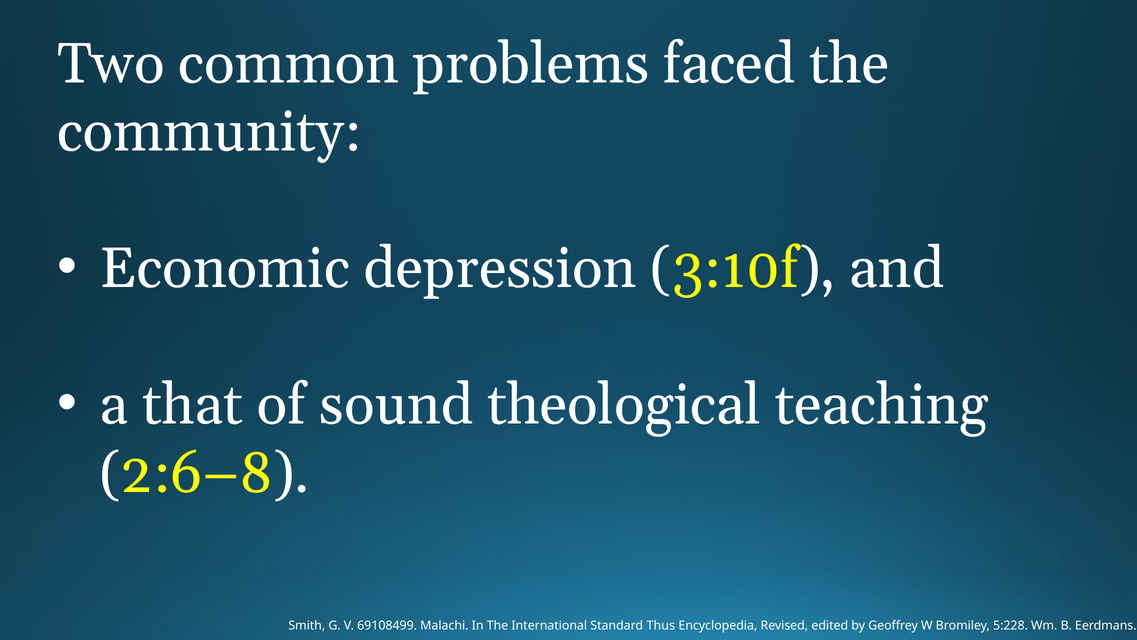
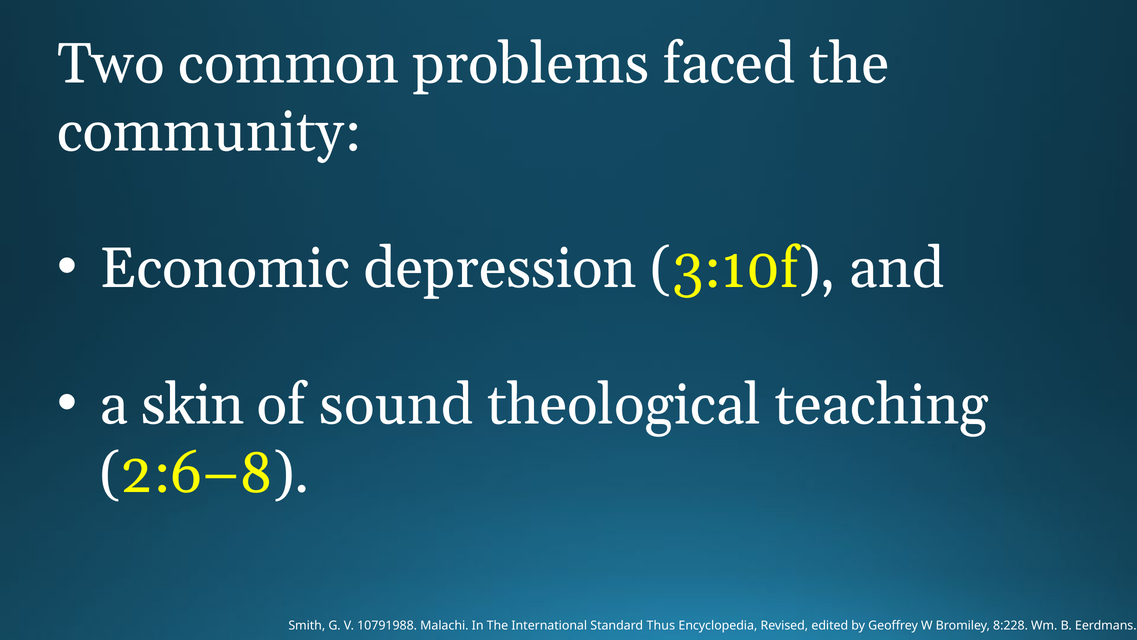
that: that -> skin (193, 405)
69108499: 69108499 -> 10791988 (387, 625)
5:228: 5:228 -> 8:228 (1011, 625)
